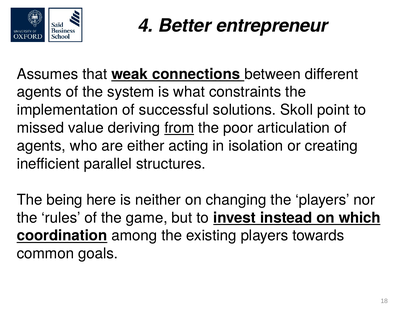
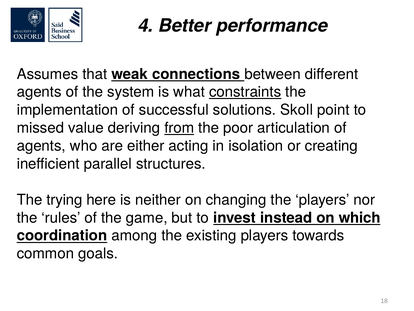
entrepreneur: entrepreneur -> performance (272, 26)
constraints underline: none -> present (245, 92)
being: being -> trying (64, 199)
